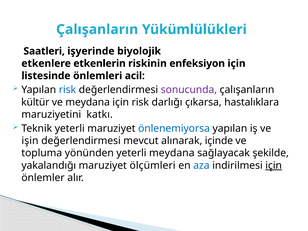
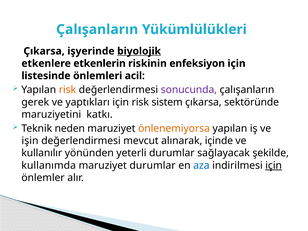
Saatleri: Saatleri -> Çıkarsa (44, 51)
biyolojik underline: none -> present (139, 51)
risk colour: blue -> orange (67, 90)
kültür: kültür -> gerek (35, 102)
ve meydana: meydana -> yaptıkları (88, 102)
darlığı: darlığı -> sistem (167, 102)
hastalıklara: hastalıklara -> sektöründe (252, 102)
Teknik yeterli: yeterli -> neden (70, 128)
önlenemiyorsa colour: blue -> orange (174, 128)
topluma: topluma -> kullanılır (42, 153)
yeterli meydana: meydana -> durumlar (172, 153)
yakalandığı: yakalandığı -> kullanımda (49, 165)
maruziyet ölçümleri: ölçümleri -> durumlar (153, 165)
